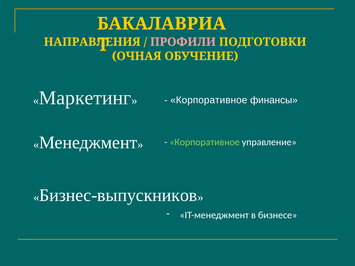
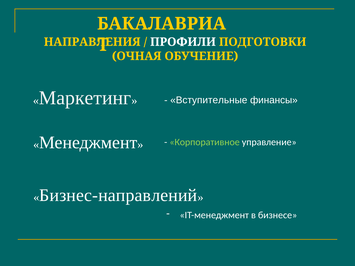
ПРОФИЛИ colour: pink -> white (183, 42)
Корпоративное: Корпоративное -> Вступительные (209, 100)
Бизнес-выпускников: Бизнес-выпускников -> Бизнес-направлений (118, 196)
